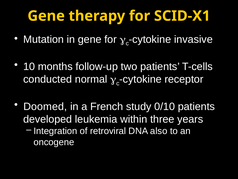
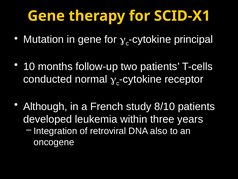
invasive: invasive -> principal (193, 39)
Doomed: Doomed -> Although (45, 106)
0/10: 0/10 -> 8/10 (165, 106)
